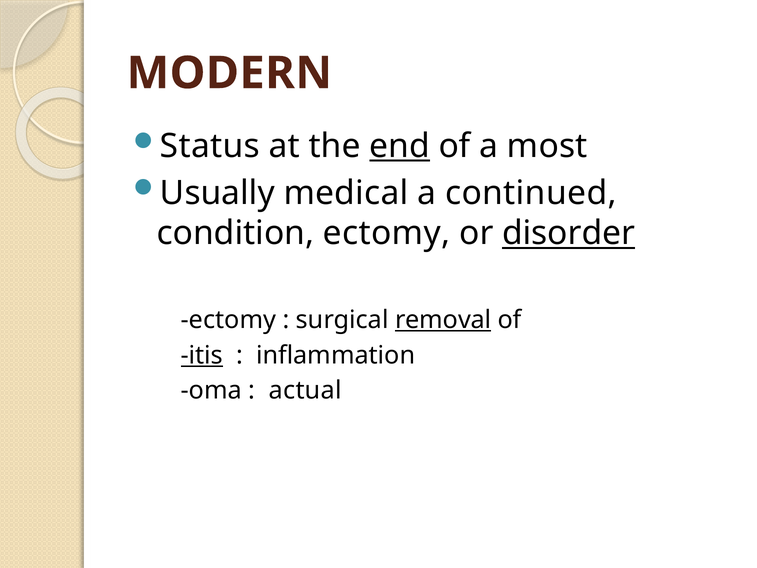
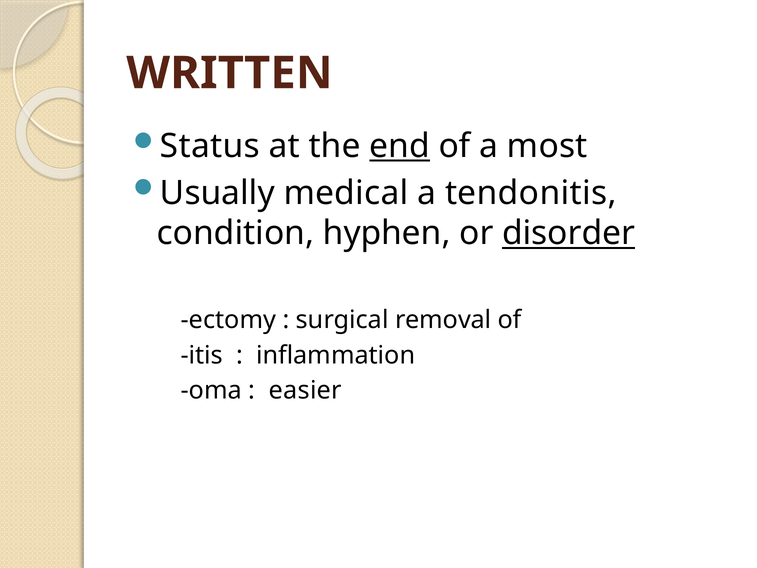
MODERN: MODERN -> WRITTEN (229, 73)
continued: continued -> tendonitis (531, 193)
condition ectomy: ectomy -> hyphen (387, 233)
removal underline: present -> none (443, 320)
itis underline: present -> none (202, 355)
actual: actual -> easier (305, 390)
